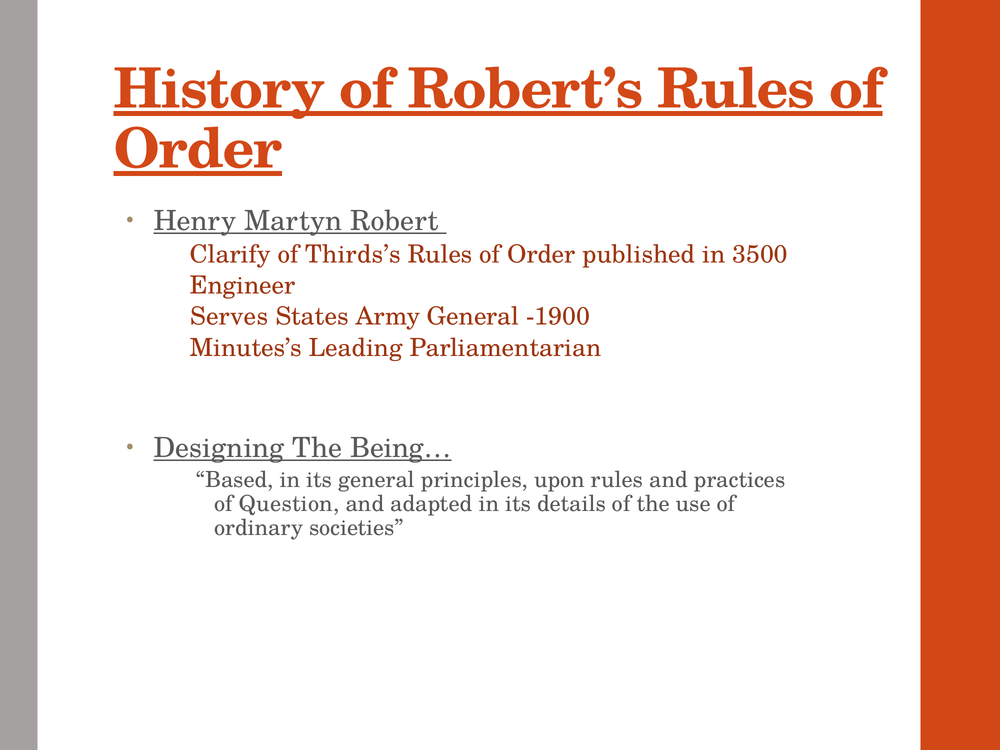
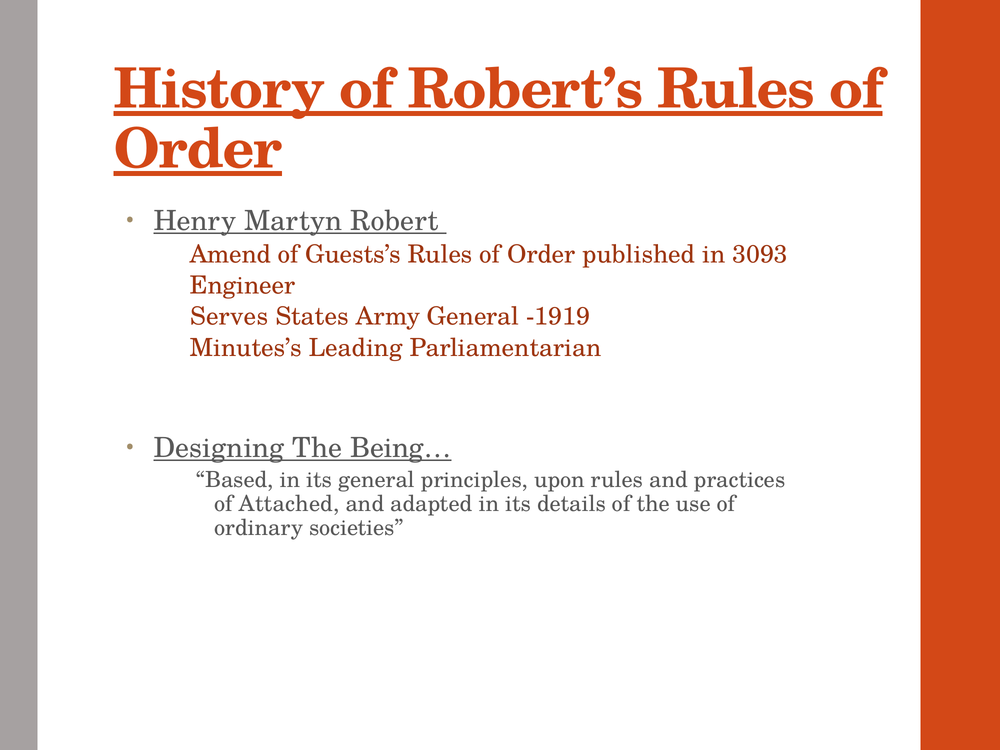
Clarify: Clarify -> Amend (230, 254)
Thirds’s: Thirds’s -> Guests’s (353, 254)
3500: 3500 -> 3093 (760, 254)
-1900: -1900 -> -1919 (558, 317)
Question: Question -> Attached (289, 504)
